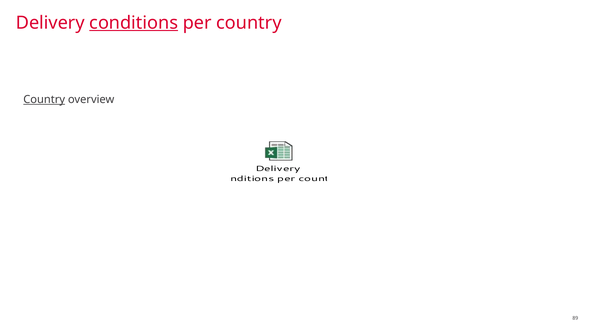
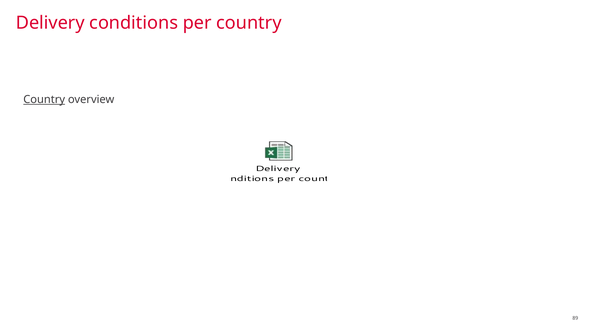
conditions underline: present -> none (134, 23)
